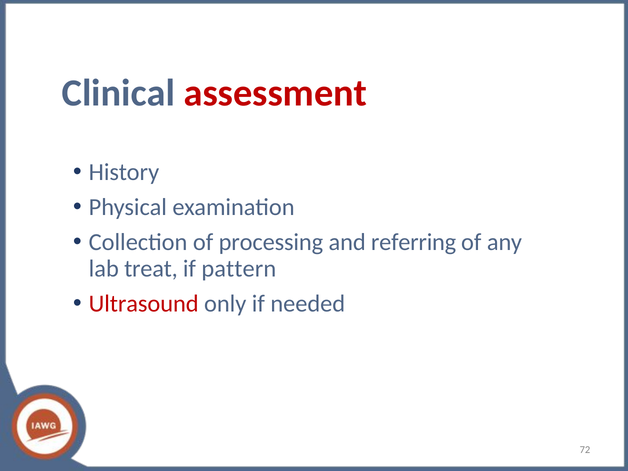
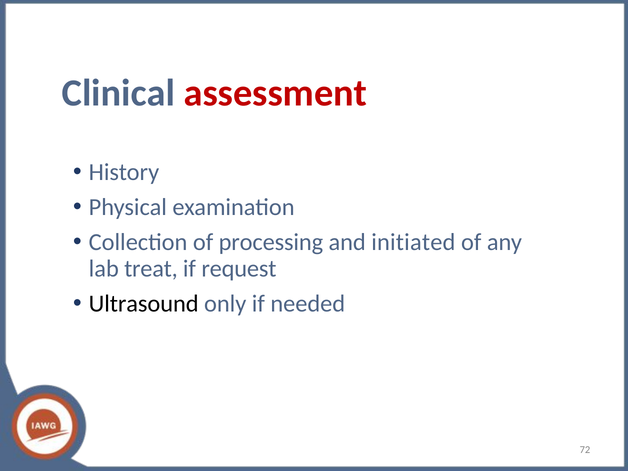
referring: referring -> initiated (413, 242)
pattern: pattern -> request (239, 269)
Ultrasound colour: red -> black (144, 304)
